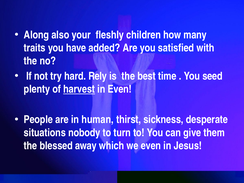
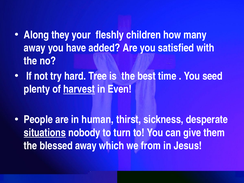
also: also -> they (60, 35)
traits: traits -> away (35, 48)
Rely: Rely -> Tree (98, 76)
situations underline: none -> present (45, 133)
we even: even -> from (151, 146)
